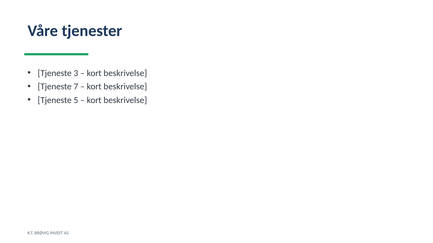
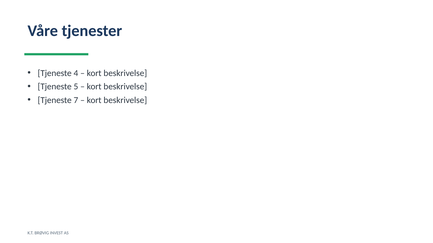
3: 3 -> 4 (76, 73)
7: 7 -> 5 (76, 87)
5: 5 -> 7 (76, 100)
